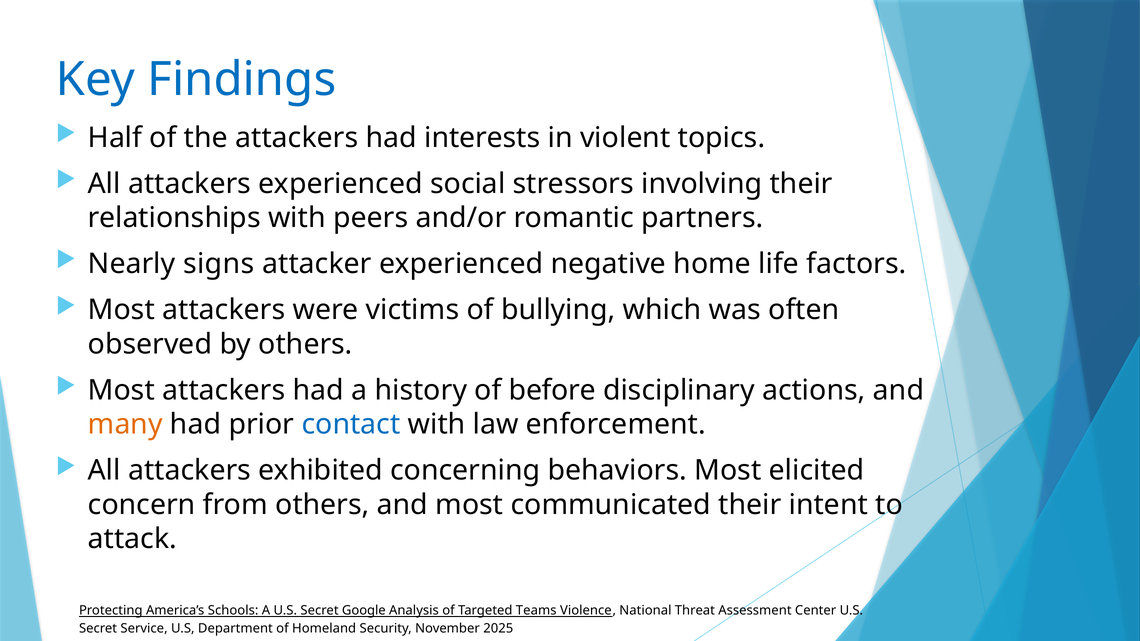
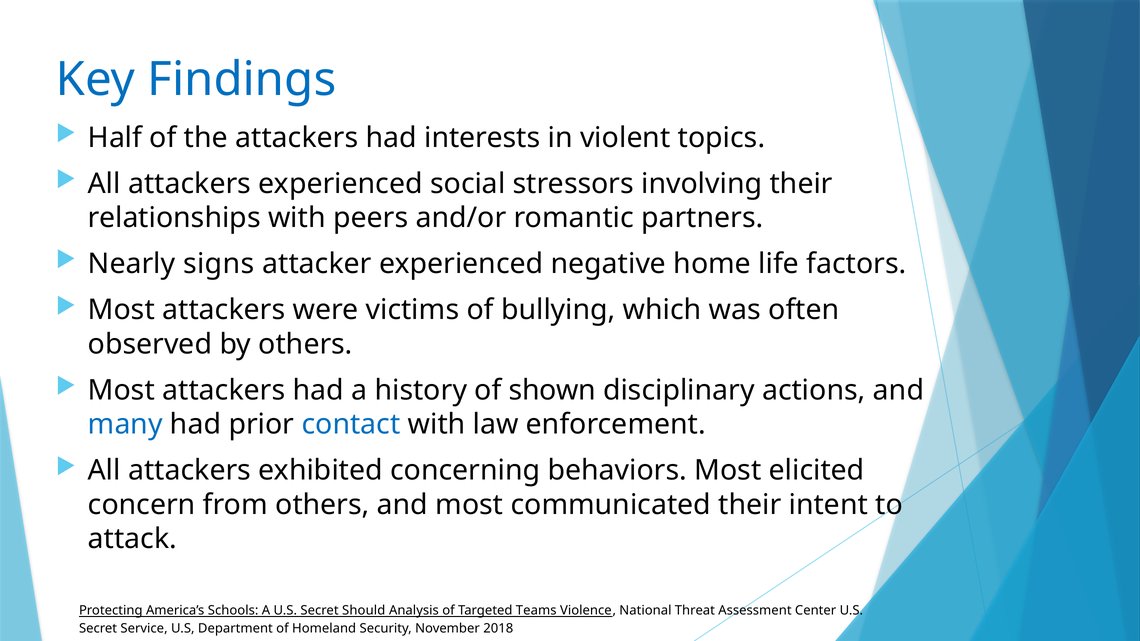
before: before -> shown (552, 390)
many colour: orange -> blue (125, 425)
Google: Google -> Should (364, 611)
2025: 2025 -> 2018 (498, 629)
